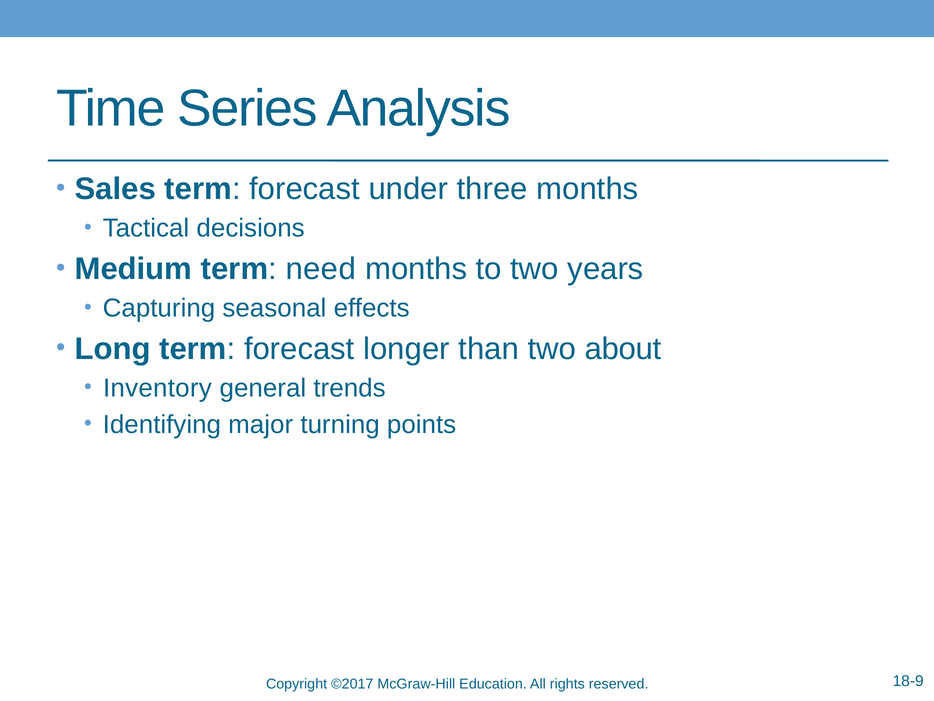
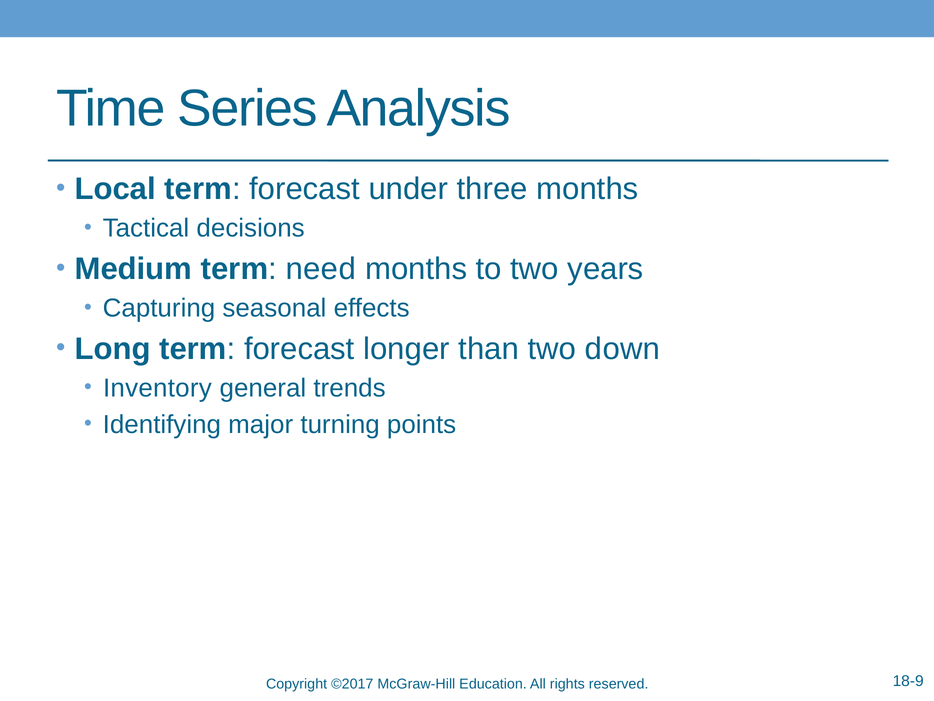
Sales: Sales -> Local (115, 189)
about: about -> down (623, 349)
